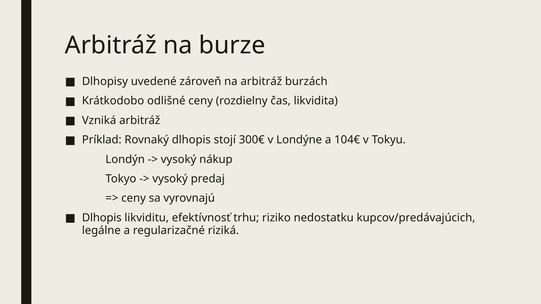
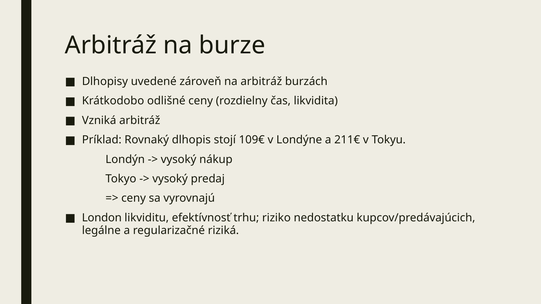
300€: 300€ -> 109€ (252, 140)
104€: 104€ -> 211€ (347, 140)
Dlhopis: Dlhopis -> London (102, 218)
